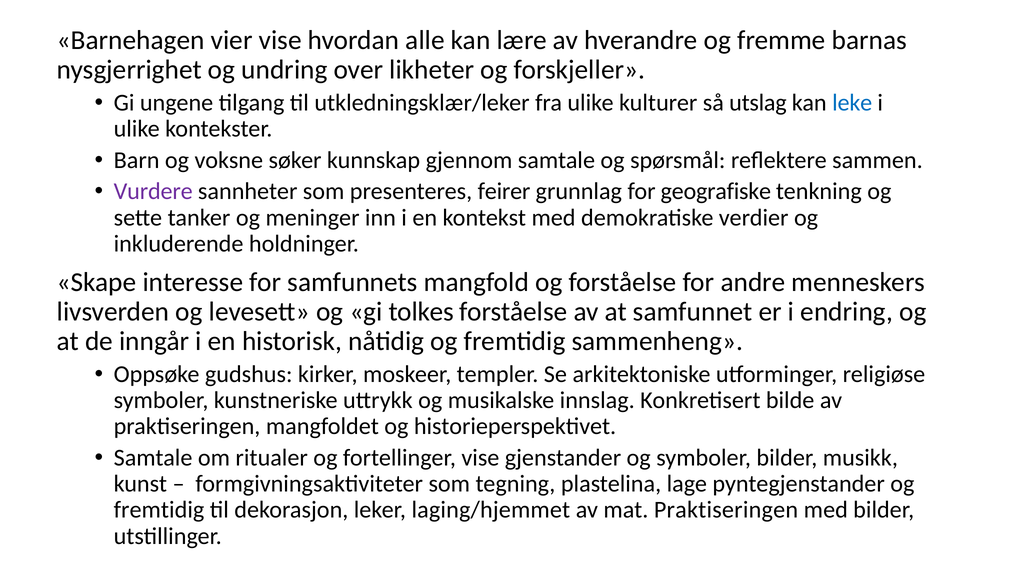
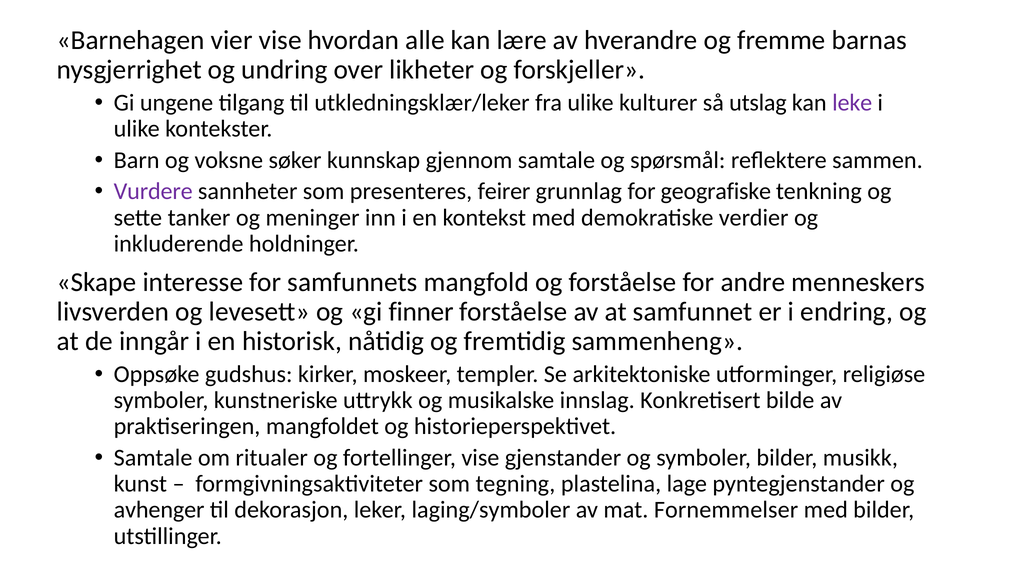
leke colour: blue -> purple (852, 103)
tolkes: tolkes -> finner (421, 312)
fremtidig: fremtidig -> avhenger (159, 510)
laging/hjemmet: laging/hjemmet -> laging/symboler (491, 510)
mat Praktiseringen: Praktiseringen -> Fornemmelser (726, 510)
